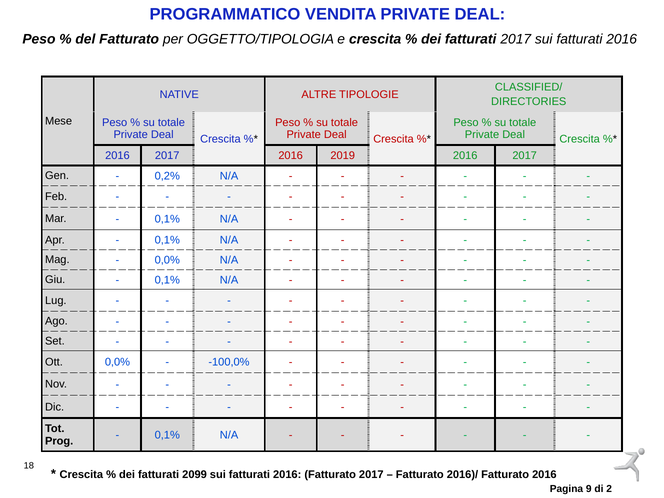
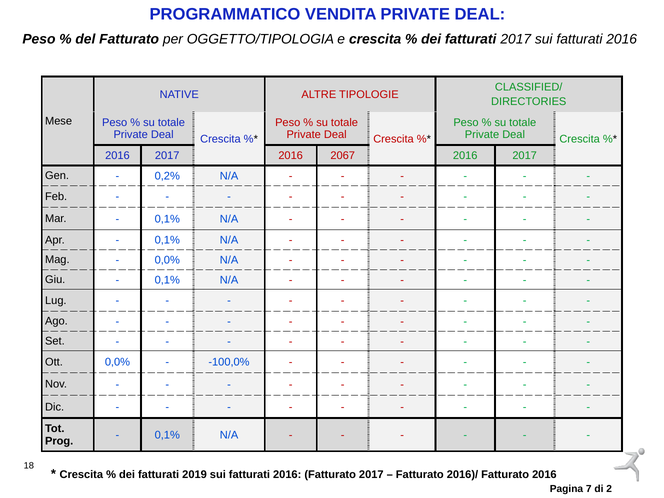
2019: 2019 -> 2067 (343, 155)
2099: 2099 -> 2019 (195, 474)
9: 9 -> 7 (589, 489)
